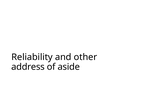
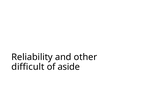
address: address -> difficult (28, 67)
